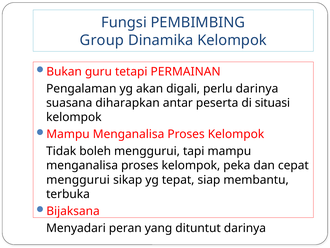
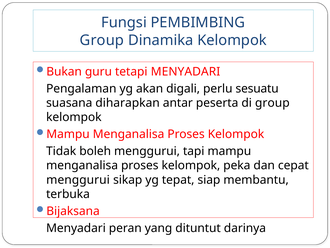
tetapi PERMAINAN: PERMAINAN -> MENYADARI (186, 71)
perlu darinya: darinya -> sesuatu (257, 88)
di situasi: situasi -> group (272, 103)
